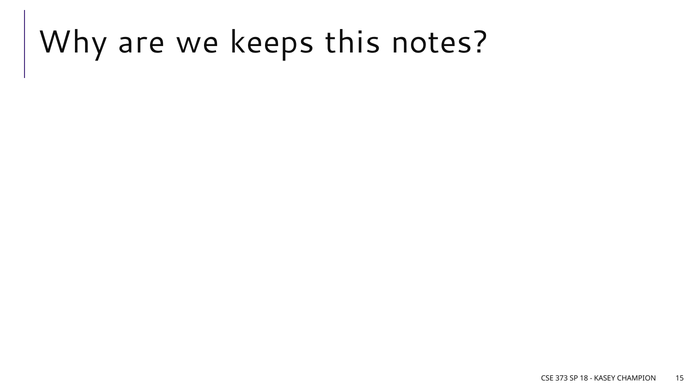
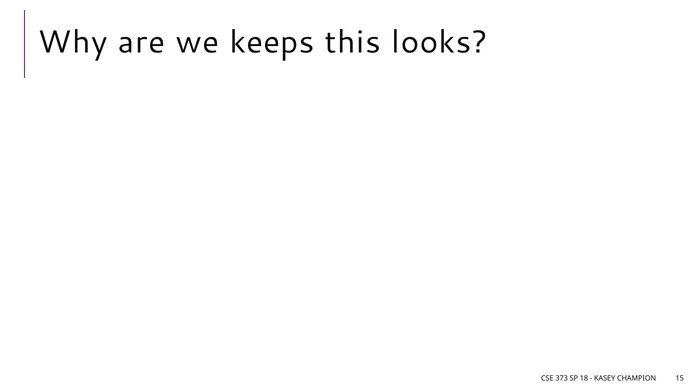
notes: notes -> looks (440, 43)
